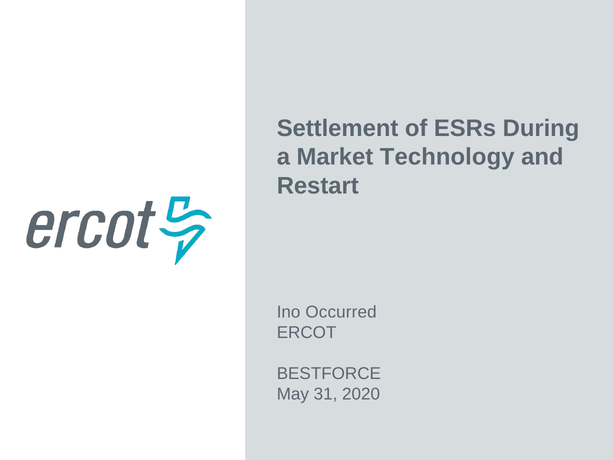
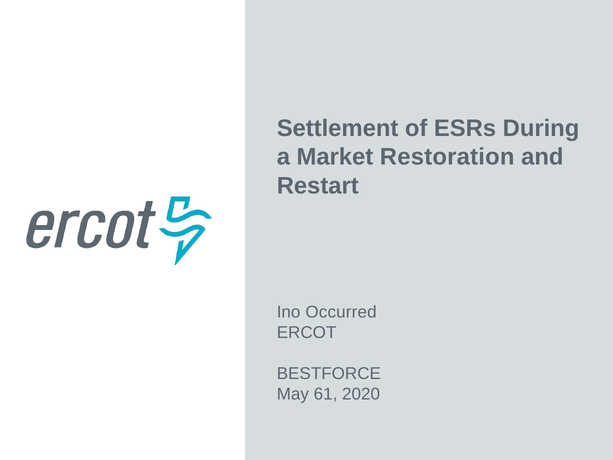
Technology: Technology -> Restoration (447, 157)
31: 31 -> 61 (326, 394)
